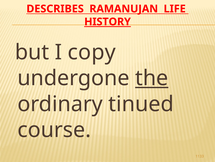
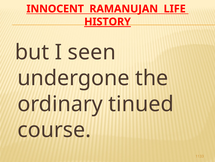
DESCRIBES: DESCRIBES -> INNOCENT (55, 9)
copy: copy -> seen (92, 52)
the underline: present -> none (152, 78)
